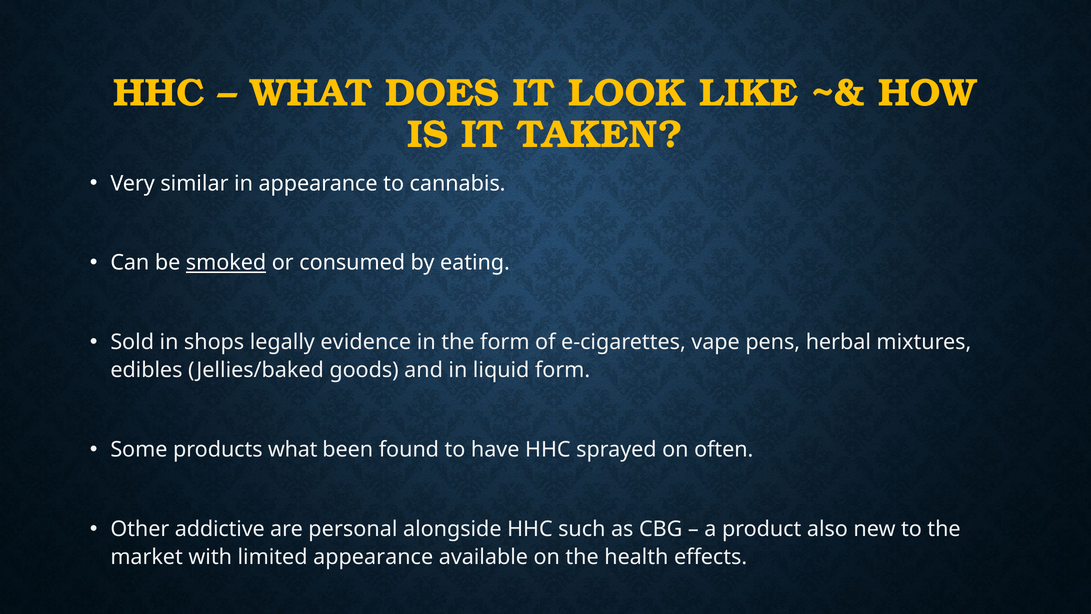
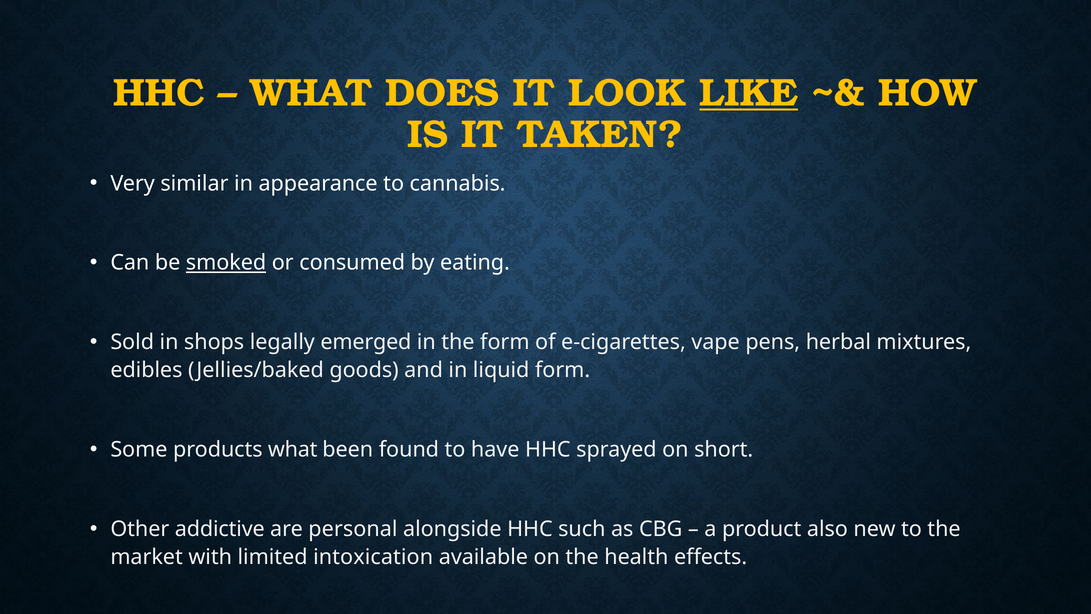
LIKE underline: none -> present (749, 93)
evidence: evidence -> emerged (366, 342)
often: often -> short (724, 450)
limited appearance: appearance -> intoxication (373, 557)
